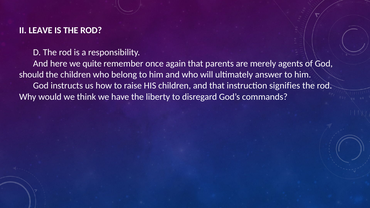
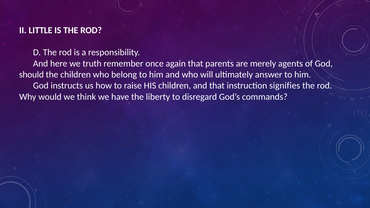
LEAVE: LEAVE -> LITTLE (40, 30)
quite: quite -> truth (92, 64)
